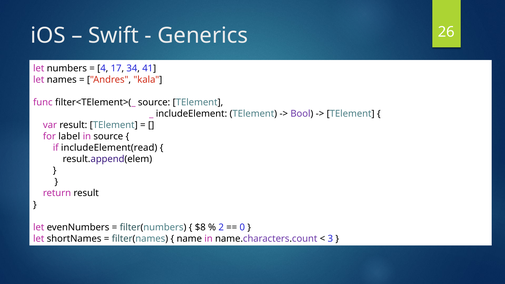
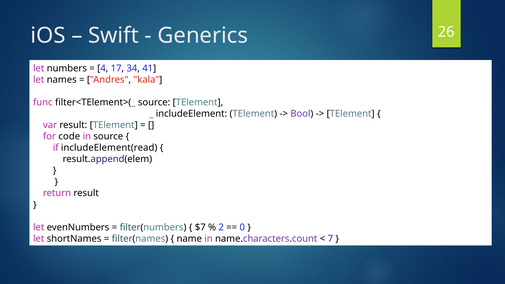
label: label -> code (69, 136)
$8: $8 -> $7 (200, 227)
3: 3 -> 7 (330, 239)
